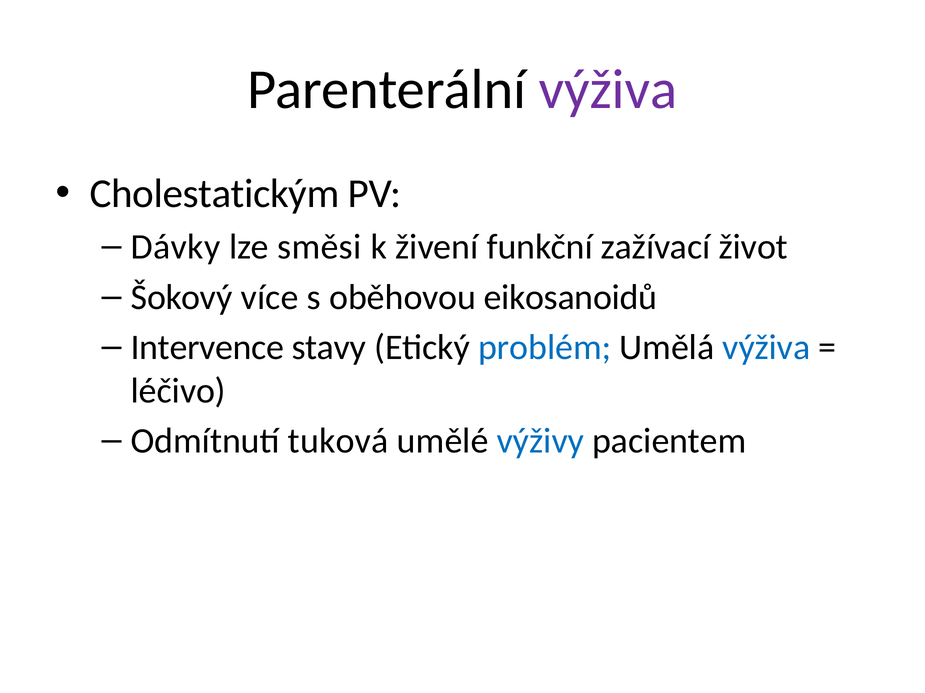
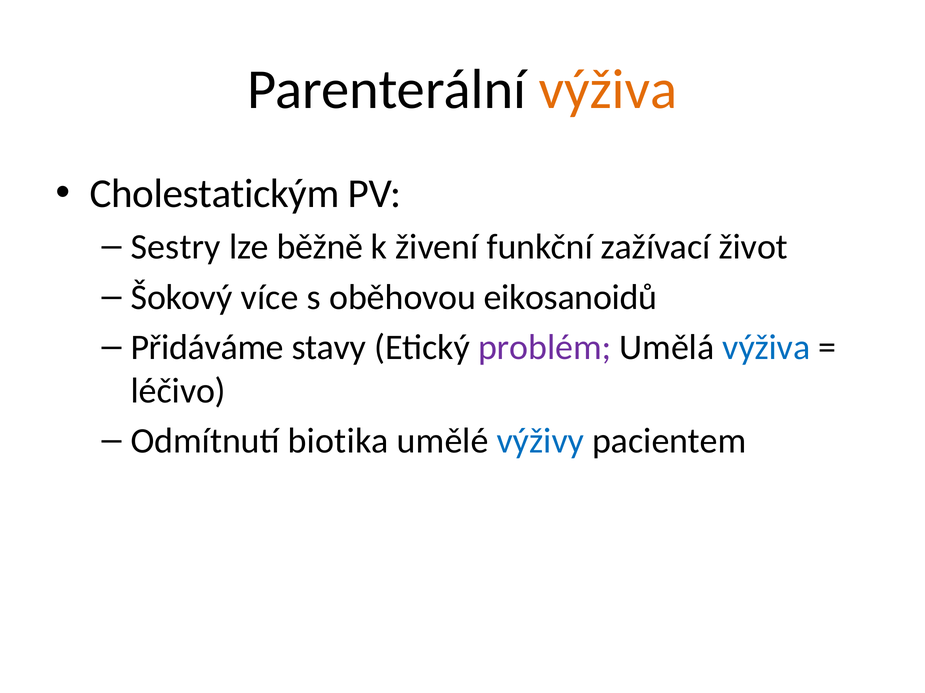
výživa colour: purple -> orange (608, 90)
Dávky: Dávky -> Sestry (176, 247)
směsi: směsi -> běžně (320, 247)
Intervence: Intervence -> Přidáváme (207, 348)
problém colour: blue -> purple (545, 348)
tuková: tuková -> biotika (338, 442)
